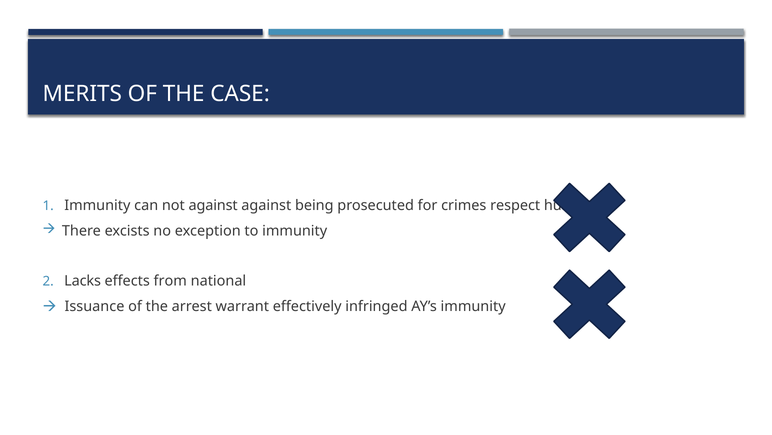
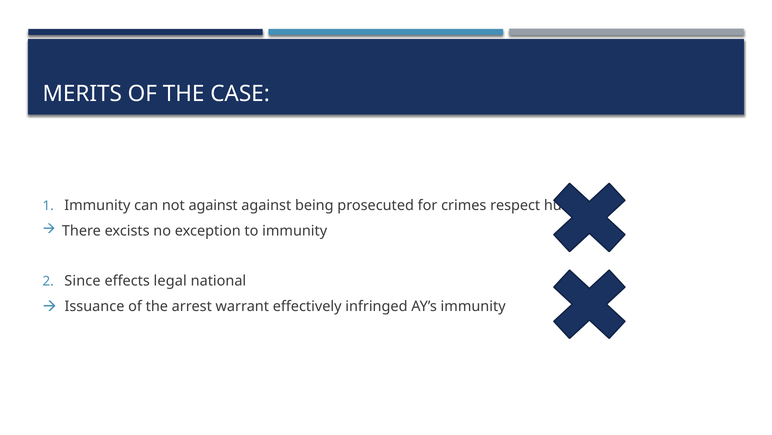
Lacks: Lacks -> Since (82, 281)
from: from -> legal (170, 281)
